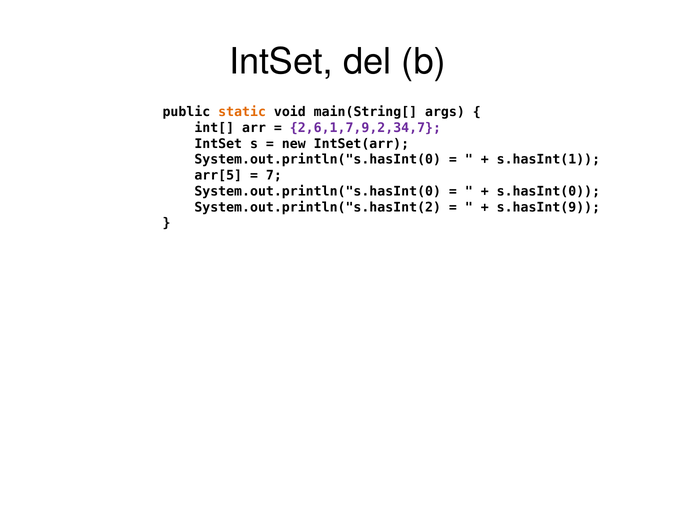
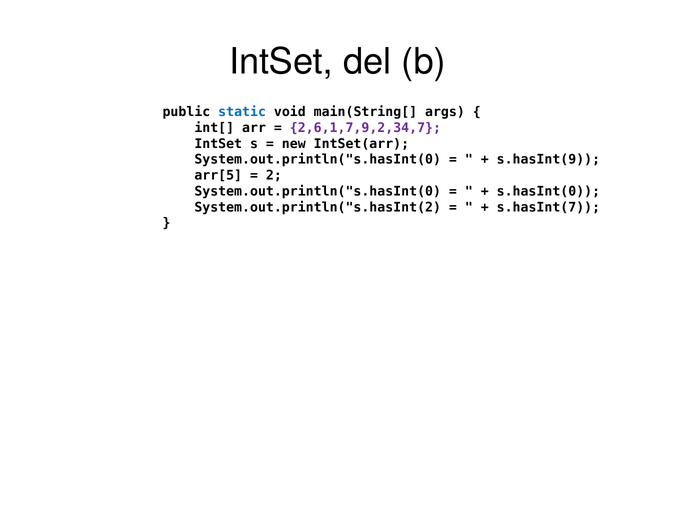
static colour: orange -> blue (242, 112)
s.hasInt(1: s.hasInt(1 -> s.hasInt(9 (548, 159)
7: 7 -> 2 (274, 175)
s.hasInt(9: s.hasInt(9 -> s.hasInt(7 (548, 207)
